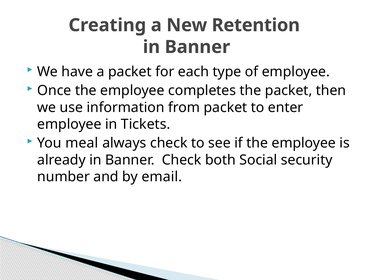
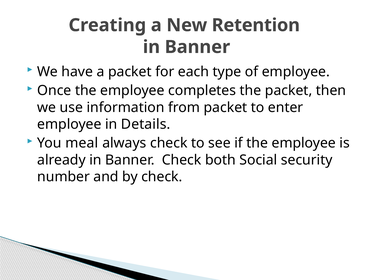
Tickets: Tickets -> Details (146, 124)
by email: email -> check (162, 177)
